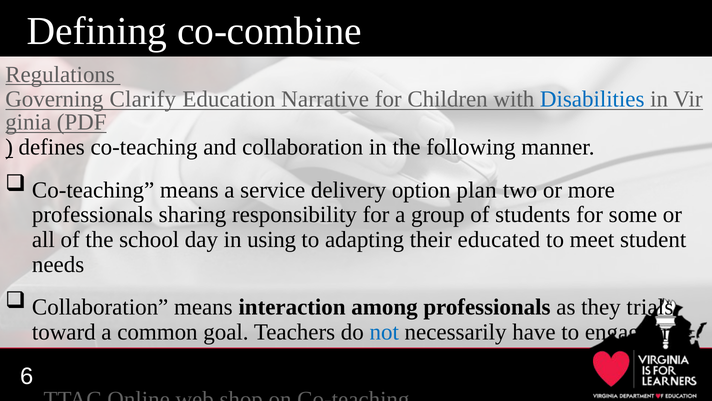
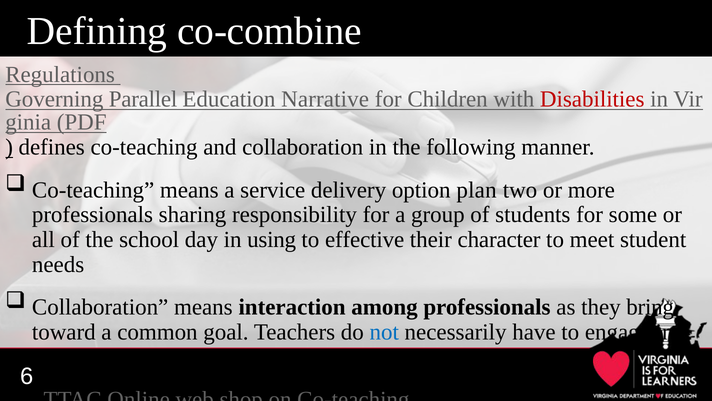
Clarify: Clarify -> Parallel (143, 99)
Disabilities colour: blue -> red (592, 99)
adapting: adapting -> effective (365, 239)
educated: educated -> character (499, 239)
trials: trials -> bring (650, 307)
